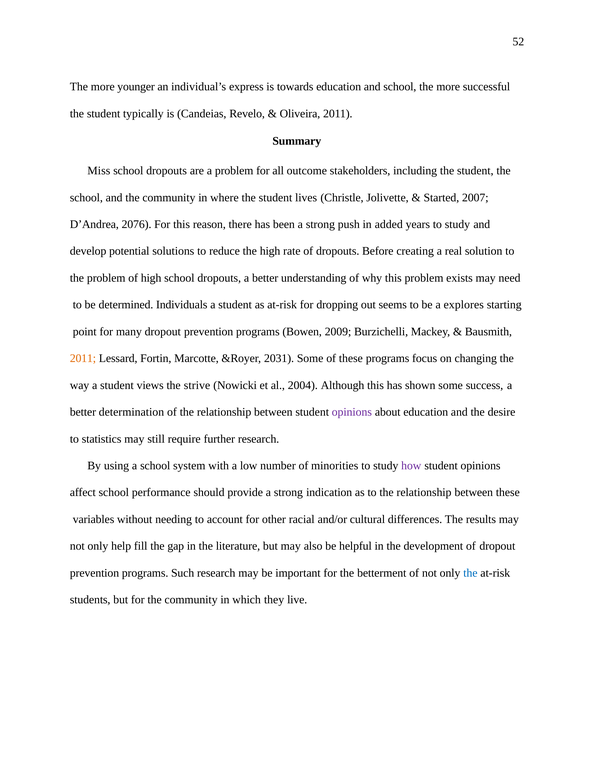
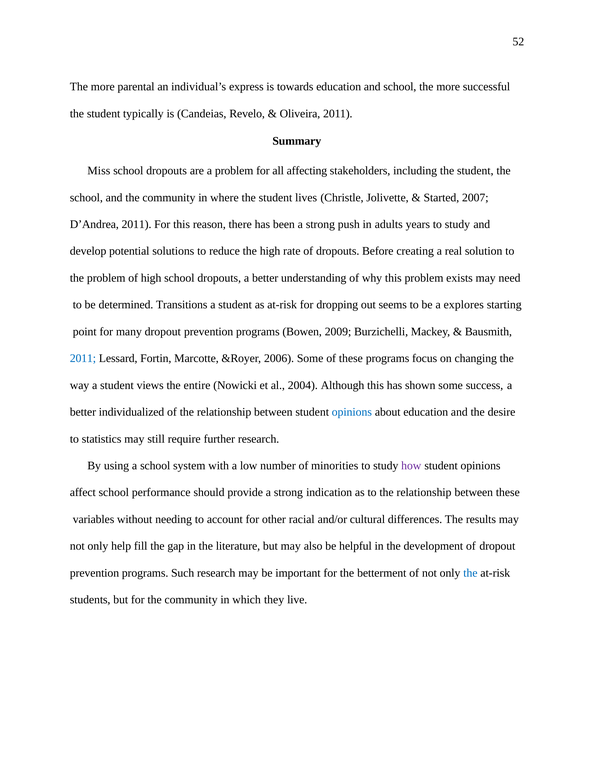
younger: younger -> parental (136, 87)
outcome: outcome -> affecting (307, 171)
D’Andrea 2076: 2076 -> 2011 (137, 224)
added: added -> adults (389, 224)
Individuals: Individuals -> Transitions (182, 305)
2011 colour: orange -> blue (83, 358)
2031: 2031 -> 2006 (279, 358)
strive: strive -> entire (197, 385)
determination: determination -> individualized (132, 412)
opinions colour: purple -> blue (352, 412)
